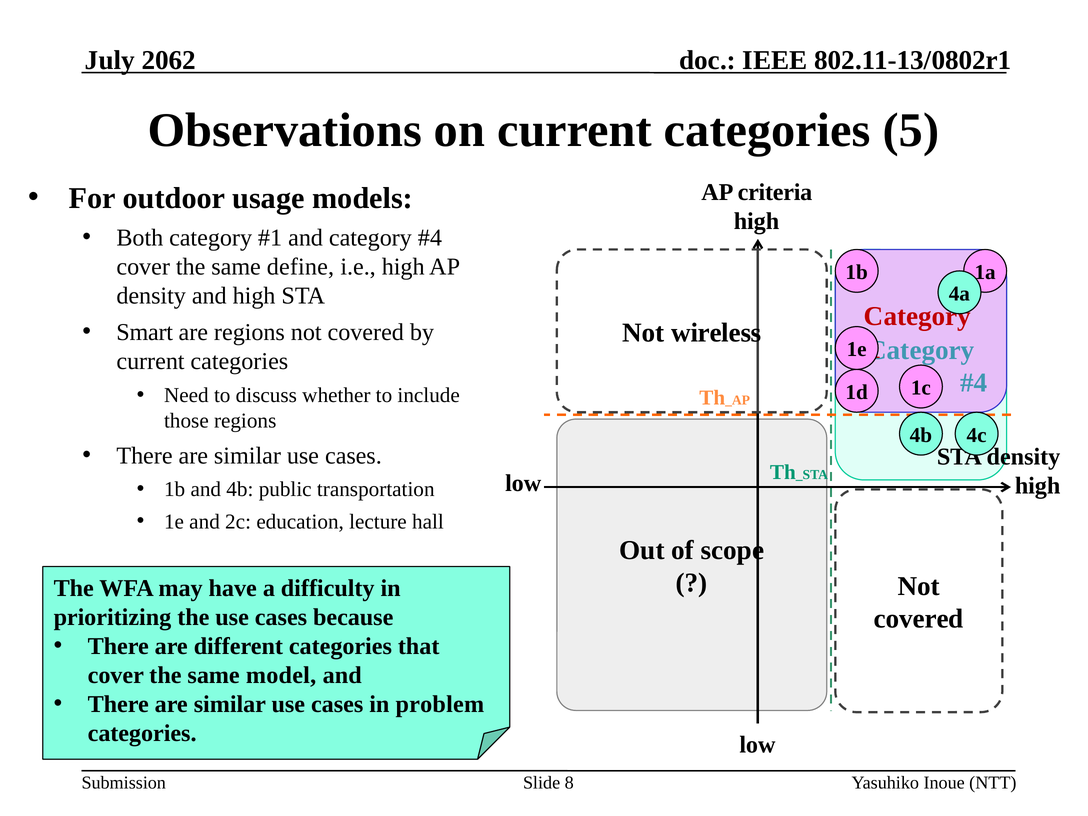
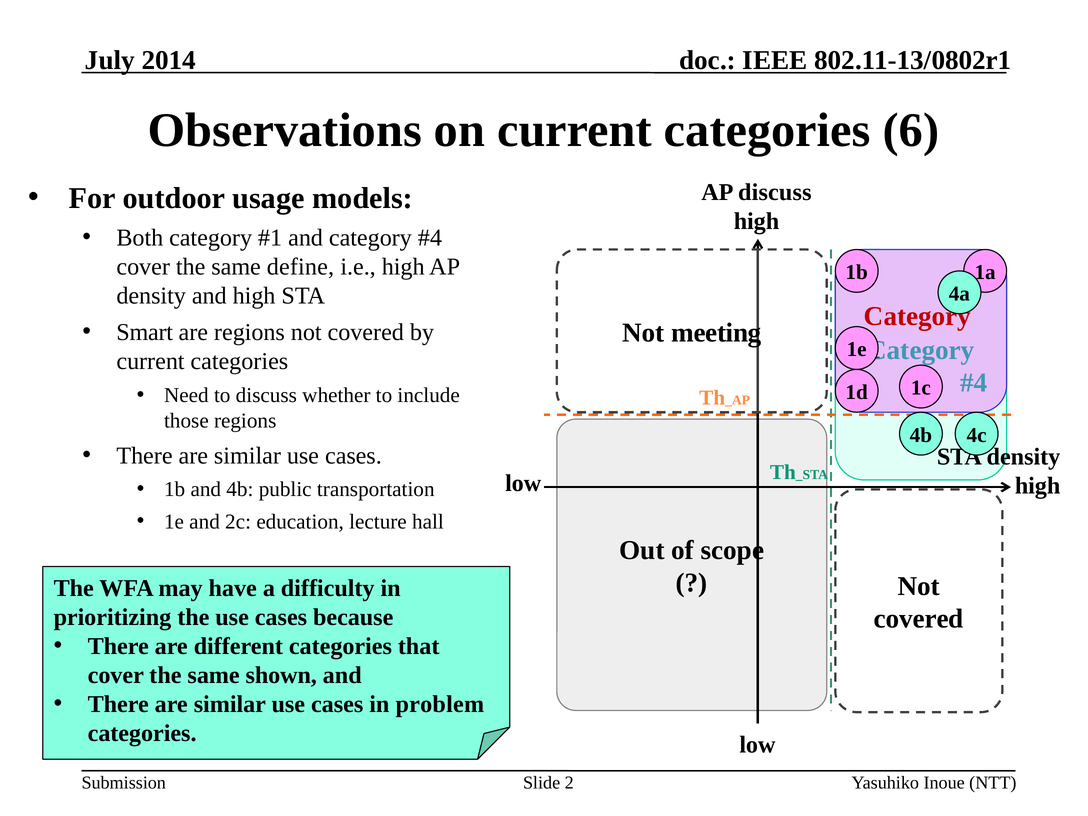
2062: 2062 -> 2014 (169, 61)
5: 5 -> 6 (911, 130)
AP criteria: criteria -> discuss (775, 192)
wireless: wireless -> meeting (716, 333)
model: model -> shown (281, 675)
8: 8 -> 2 (569, 783)
